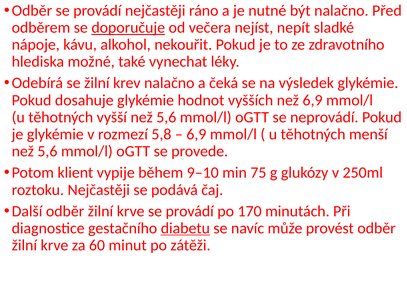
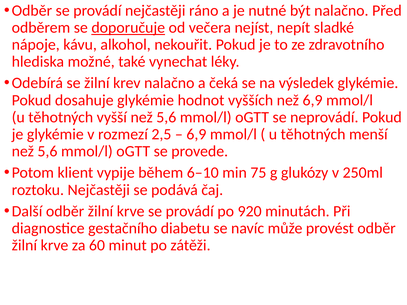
5,8: 5,8 -> 2,5 (161, 134)
9–10: 9–10 -> 6–10 (203, 173)
170: 170 -> 920 (250, 211)
diabetu underline: present -> none (185, 228)
